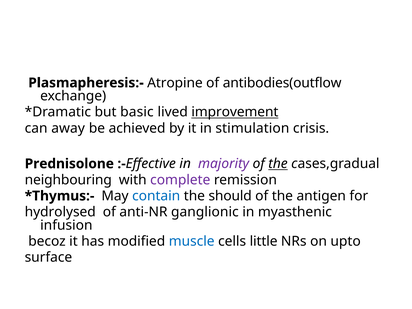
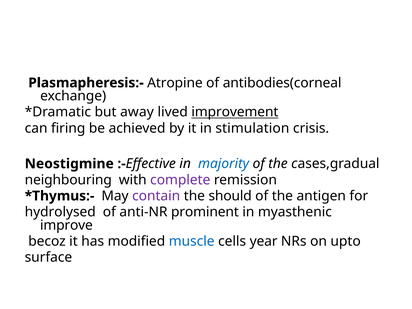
antibodies(outflow: antibodies(outflow -> antibodies(corneal (282, 83)
basic: basic -> away (137, 112)
away: away -> firing (68, 128)
Prednisolone: Prednisolone -> Neostigmine (69, 164)
majority colour: purple -> blue (224, 164)
the underline: present -> none (278, 164)
contain colour: blue -> purple (156, 196)
ganglionic: ganglionic -> prominent (205, 212)
infusion: infusion -> improve (66, 225)
little: little -> year (264, 241)
